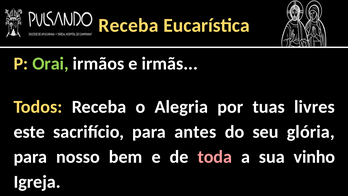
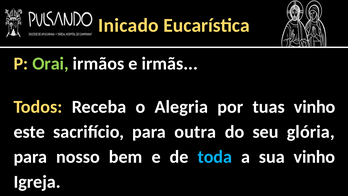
Receba: Receba -> Inicado (128, 25)
tuas livres: livres -> vinho (315, 107)
antes: antes -> outra (195, 132)
toda colour: pink -> light blue (215, 157)
